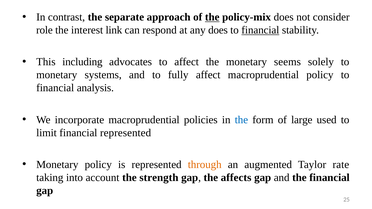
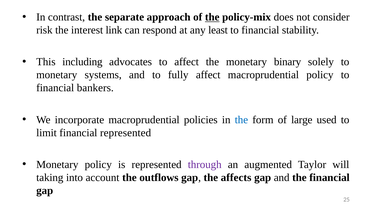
role: role -> risk (44, 30)
any does: does -> least (218, 30)
financial underline: present -> none (260, 30)
seems: seems -> binary (288, 62)
analysis: analysis -> bankers (95, 88)
through colour: orange -> purple (205, 165)
rate: rate -> will (341, 165)
strength: strength -> outflows (159, 178)
